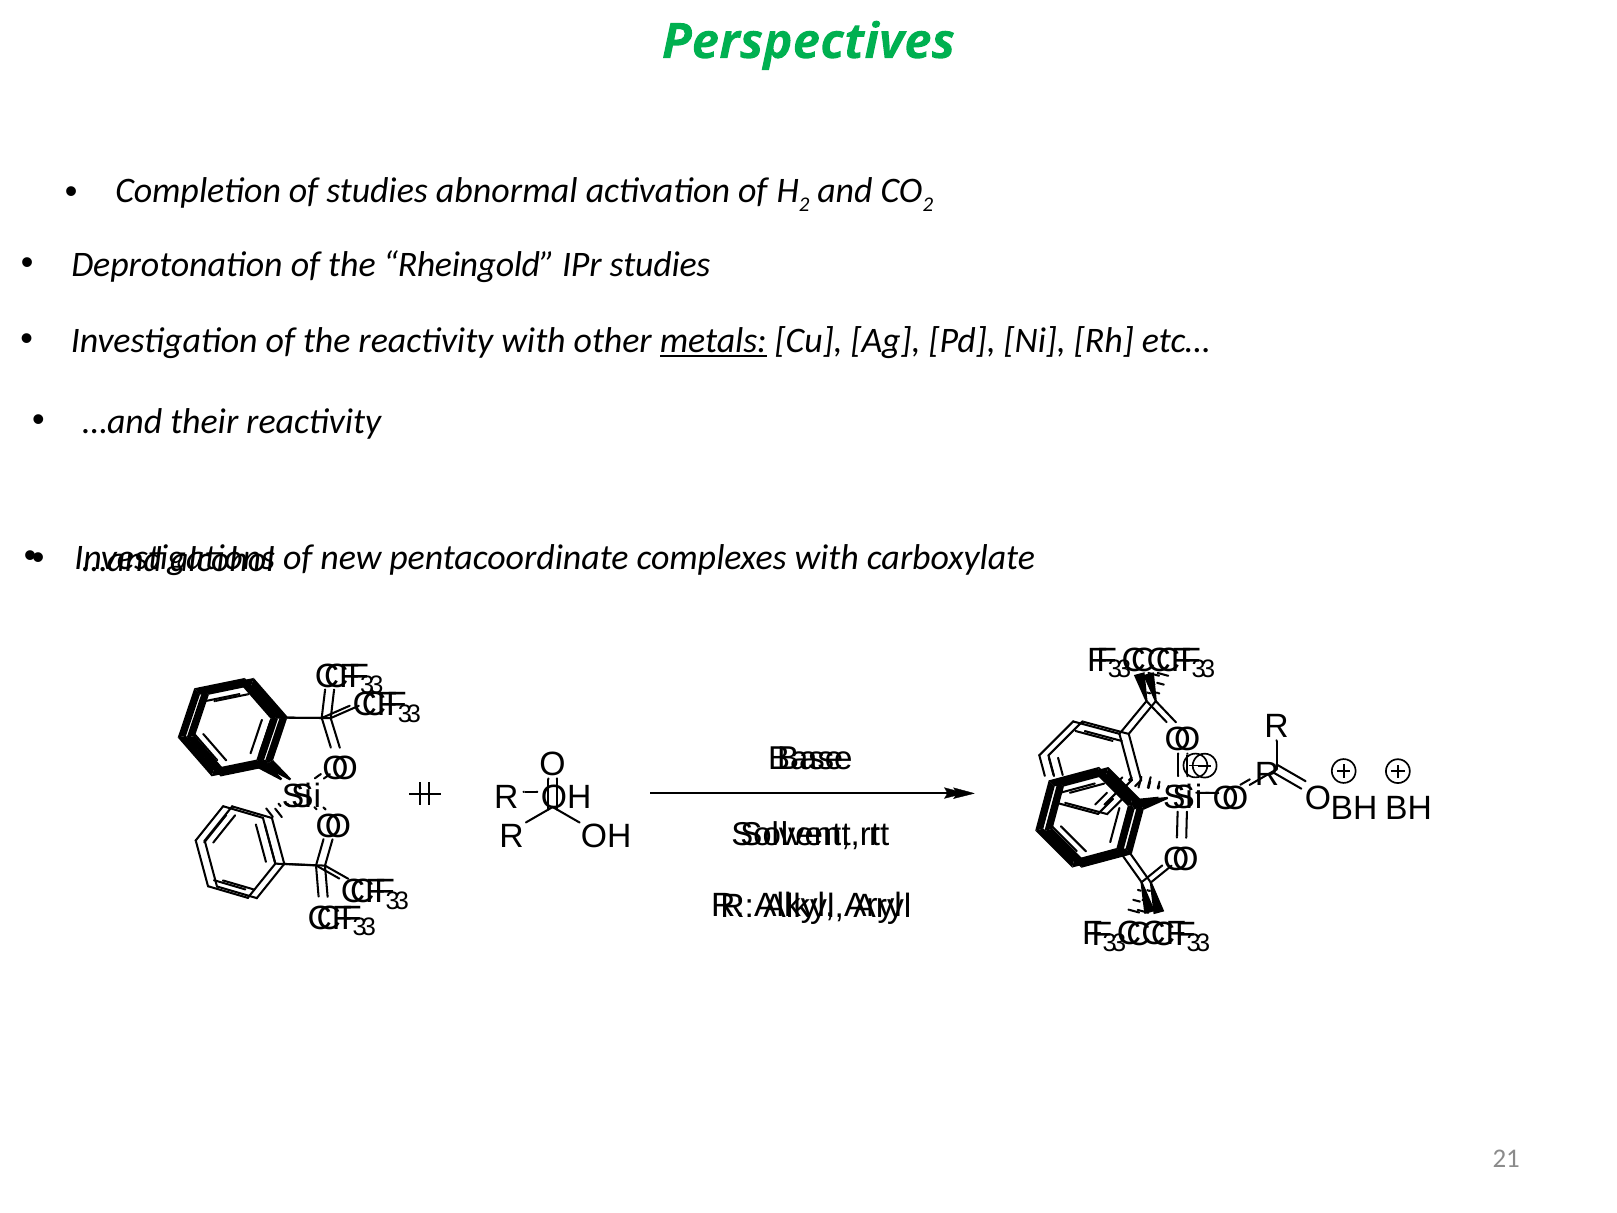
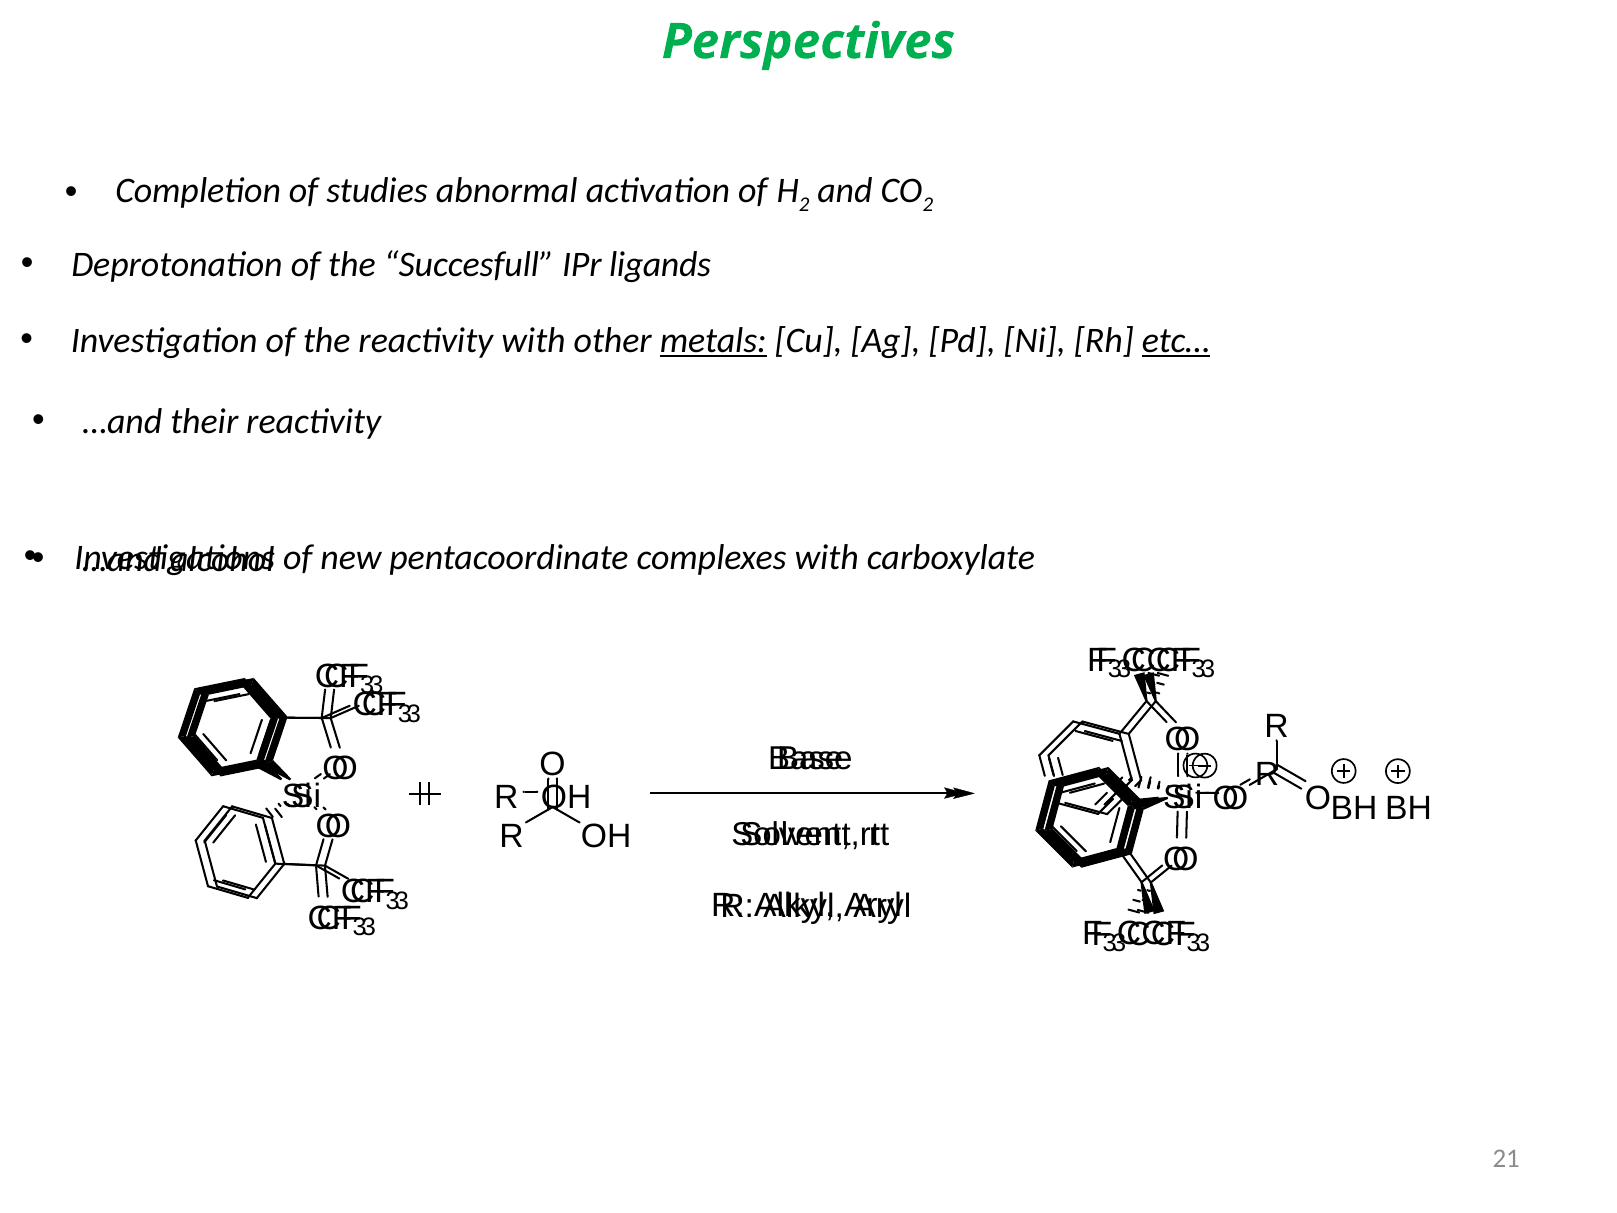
Rheingold: Rheingold -> Succesfull (469, 264)
IPr studies: studies -> ligands (660, 264)
etc… underline: none -> present (1176, 340)
